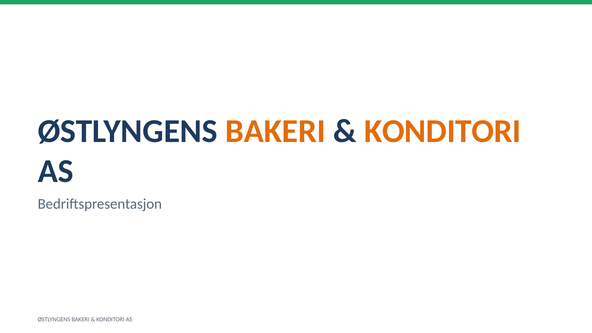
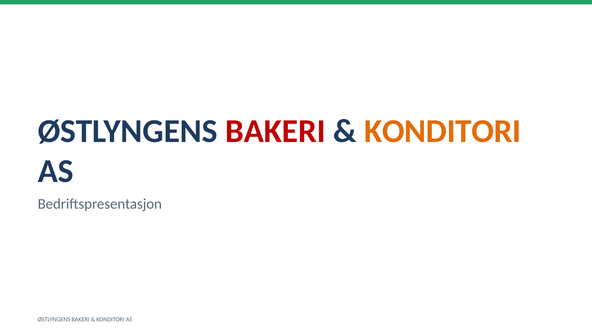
BAKERI colour: orange -> red (275, 131)
